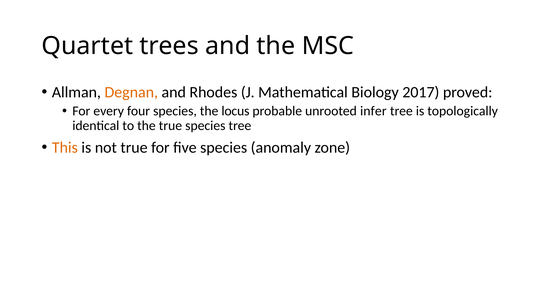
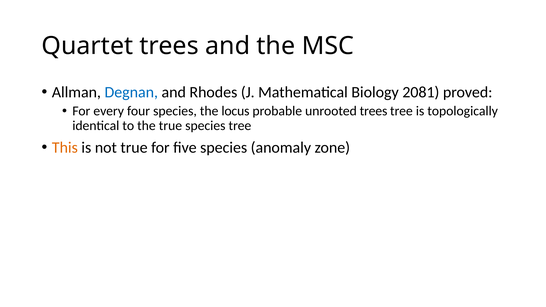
Degnan colour: orange -> blue (131, 92)
2017: 2017 -> 2081 (421, 92)
unrooted infer: infer -> trees (374, 111)
